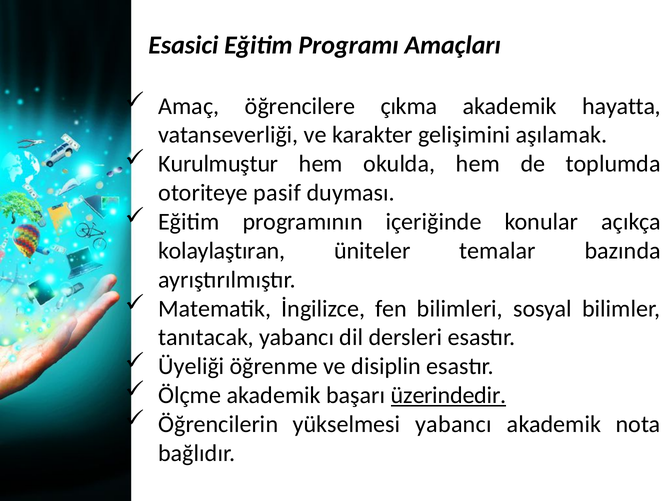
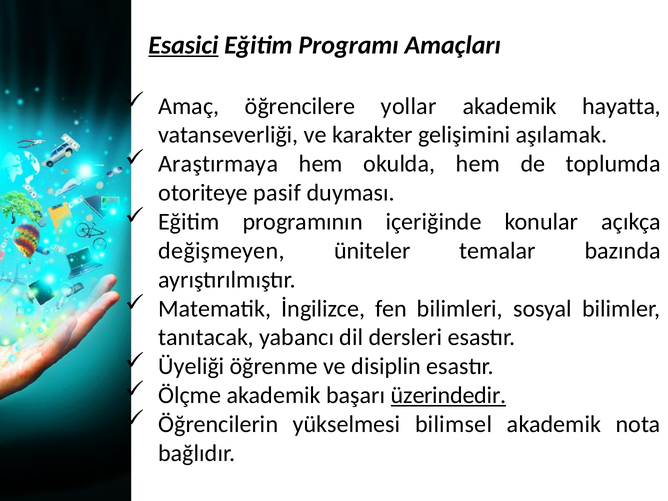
Esasici underline: none -> present (183, 45)
çıkma: çıkma -> yollar (409, 106)
Kurulmuştur: Kurulmuştur -> Araştırmaya (218, 164)
kolaylaştıran: kolaylaştıran -> değişmeyen (222, 251)
yükselmesi yabancı: yabancı -> bilimsel (454, 424)
